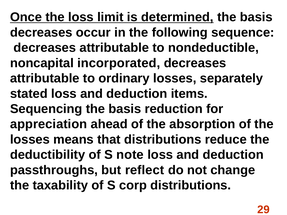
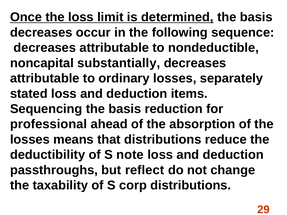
incorporated: incorporated -> substantially (119, 63)
appreciation: appreciation -> professional (49, 124)
